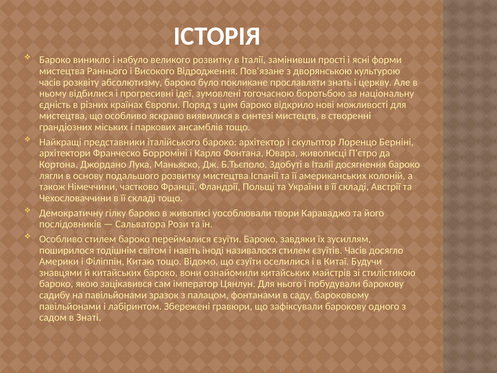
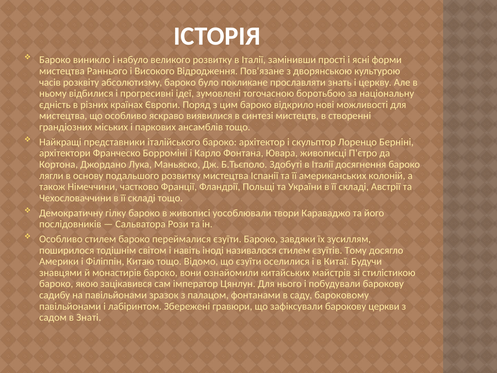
єзуїтів Часів: Часів -> Тому (356, 250)
й китайських: китайських -> монастирів (117, 272)
одного: одного -> церкви (384, 306)
